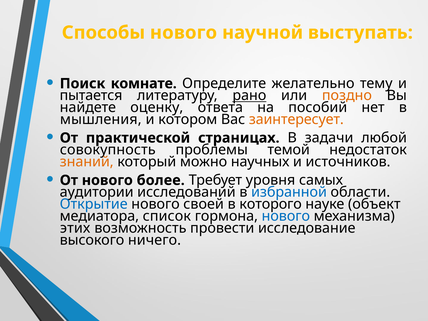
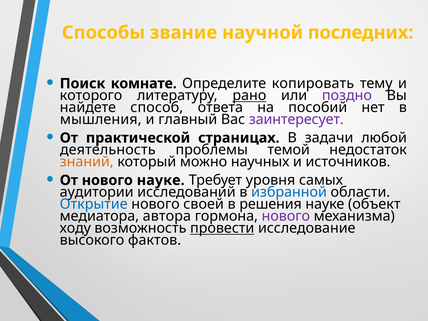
Способы нового: нового -> звание (184, 33)
выступать: выступать -> последних (361, 33)
желательно: желательно -> копировать (313, 84)
пытается: пытается -> которого (91, 96)
поздно colour: orange -> purple (347, 96)
оценку: оценку -> способ (157, 108)
котором: котором -> главный (188, 119)
заинтересует colour: orange -> purple (296, 119)
совокупность: совокупность -> деятельность (108, 150)
нового более: более -> науке (161, 180)
которого: которого -> решения (271, 204)
список: список -> автора (167, 216)
нового colour: blue -> purple (286, 216)
этих: этих -> ходу (75, 228)
провести underline: none -> present (222, 228)
ничего: ничего -> фактов (155, 240)
